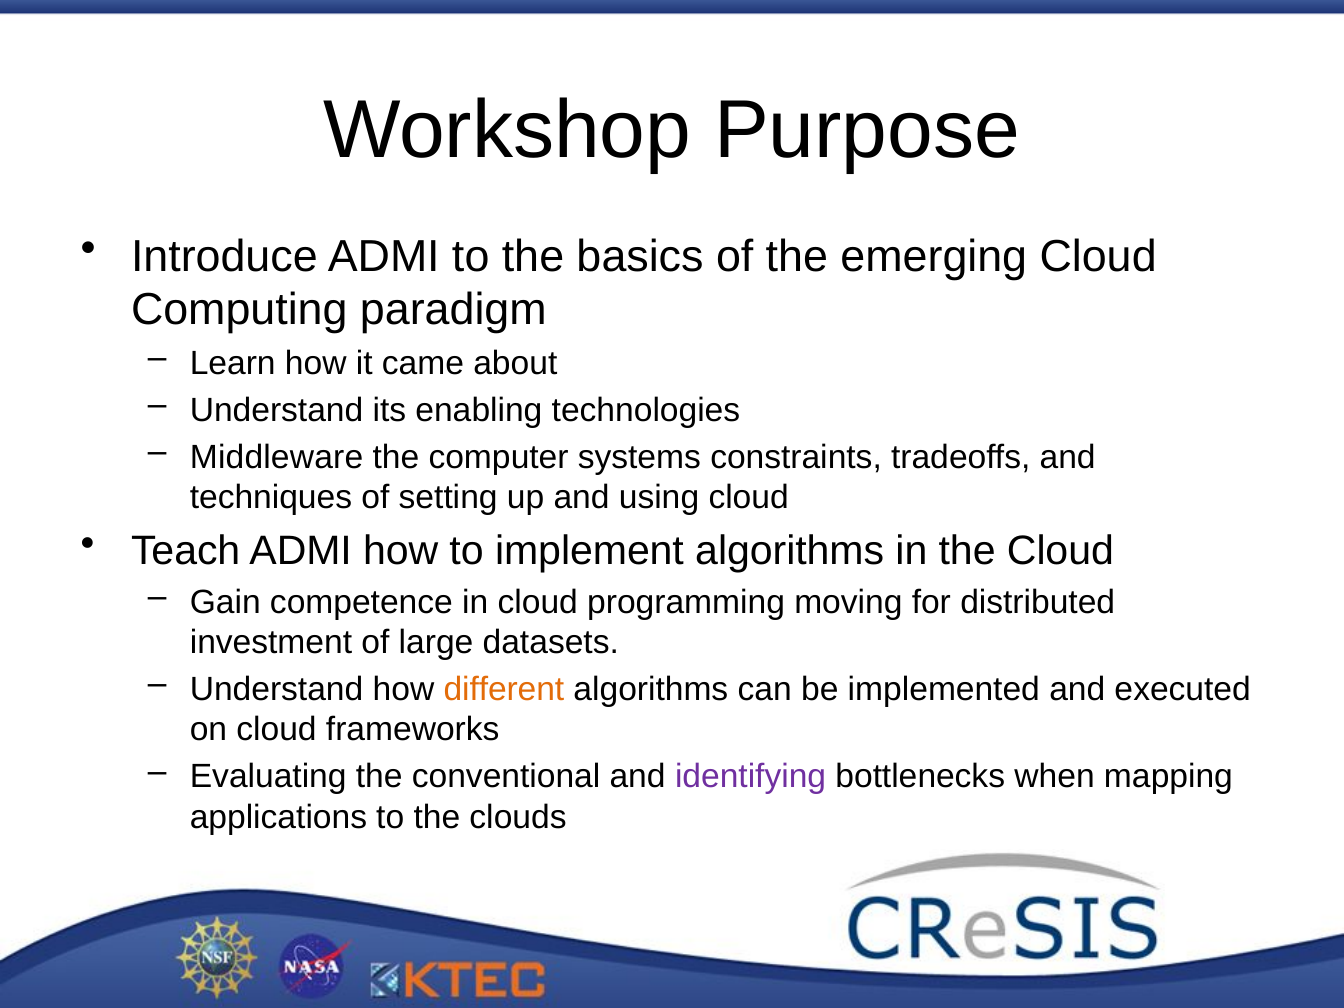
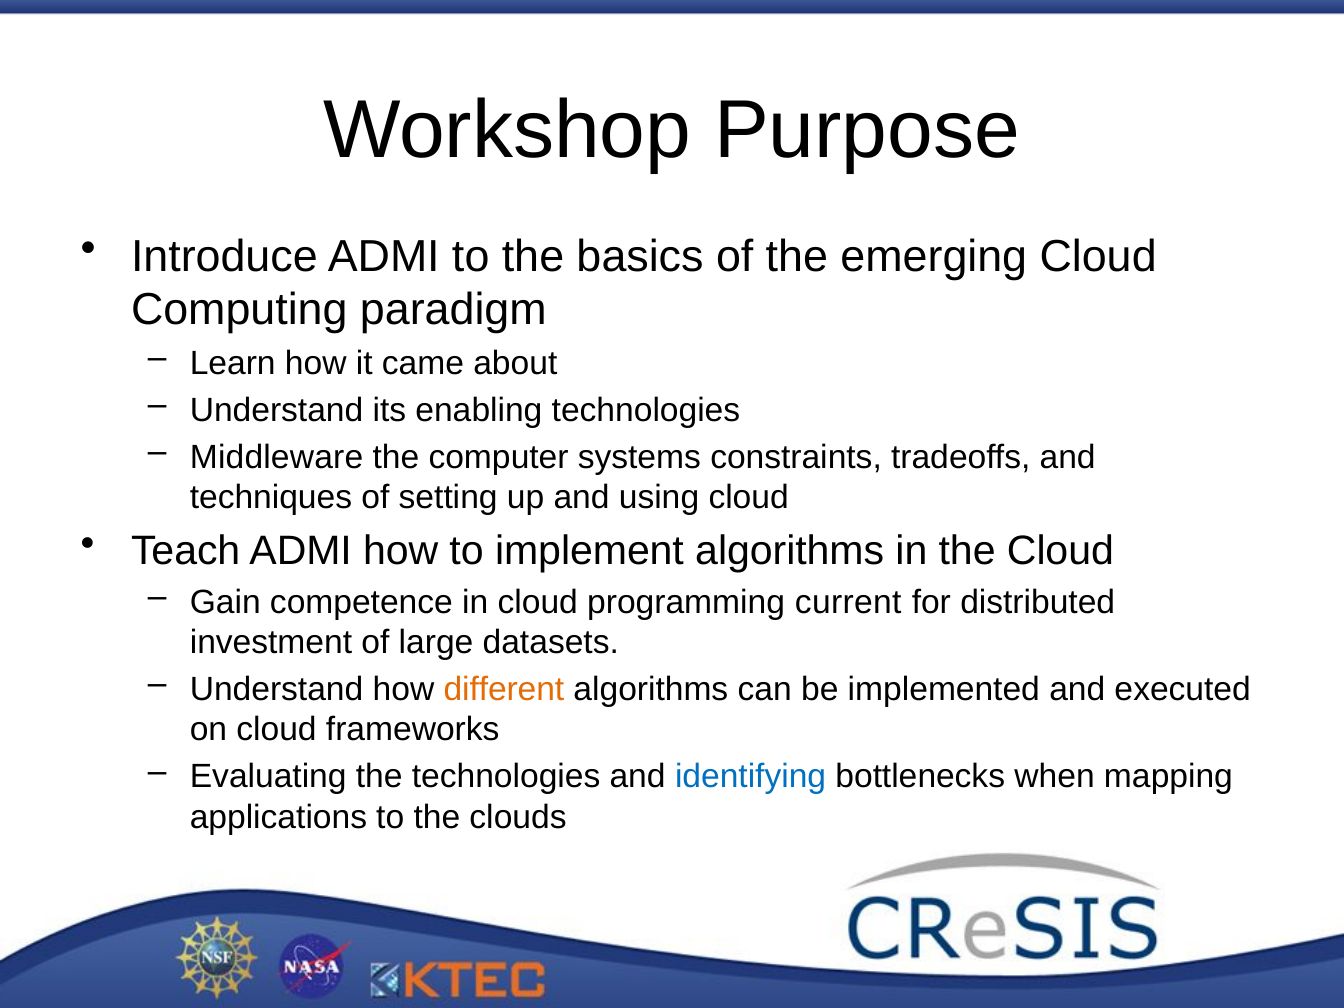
moving: moving -> current (848, 602)
the conventional: conventional -> technologies (506, 777)
identifying colour: purple -> blue (751, 777)
